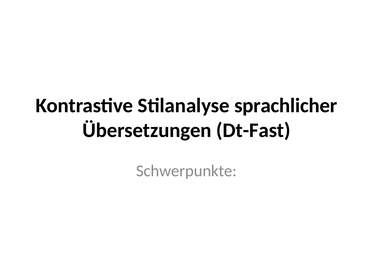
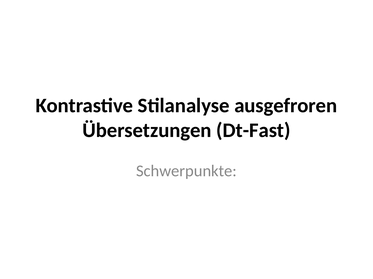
sprachlicher: sprachlicher -> ausgefroren (286, 106)
